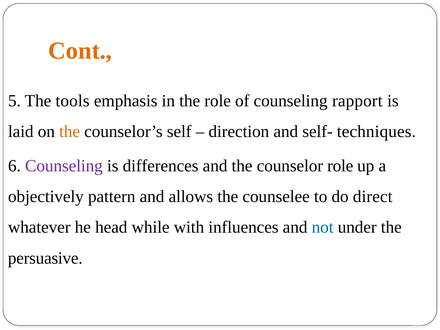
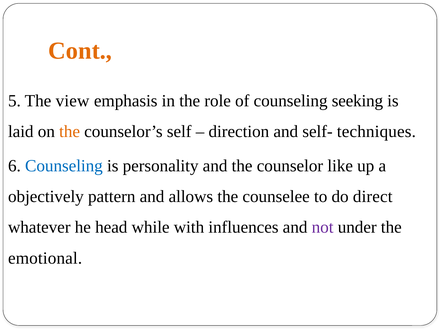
tools: tools -> view (73, 101)
rapport: rapport -> seeking (357, 101)
Counseling colour: purple -> blue (64, 166)
differences: differences -> personality (161, 166)
counselor role: role -> like (340, 166)
not colour: blue -> purple (323, 227)
persuasive: persuasive -> emotional (45, 258)
